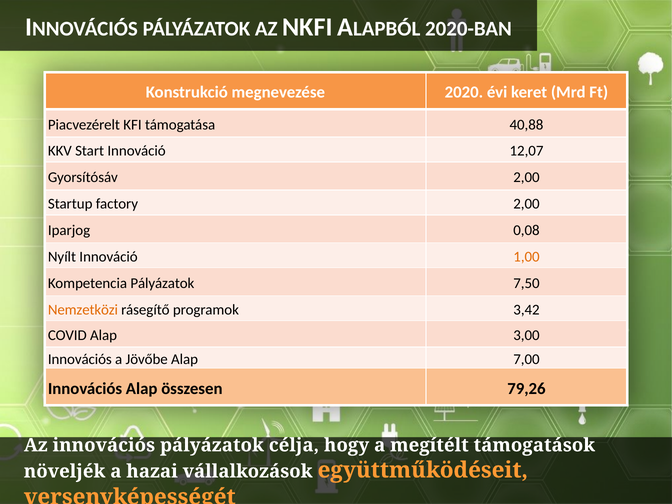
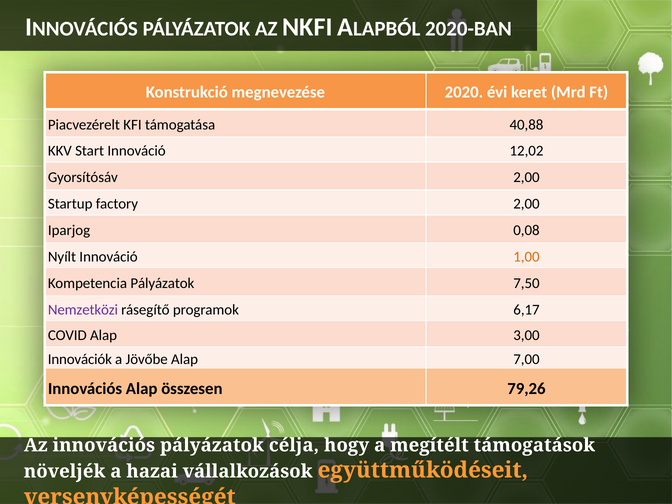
12,07: 12,07 -> 12,02 (527, 151)
Nemzetközi colour: orange -> purple (83, 310)
3,42: 3,42 -> 6,17 (527, 310)
Innovációs: Innovációs -> Innovációk (80, 359)
